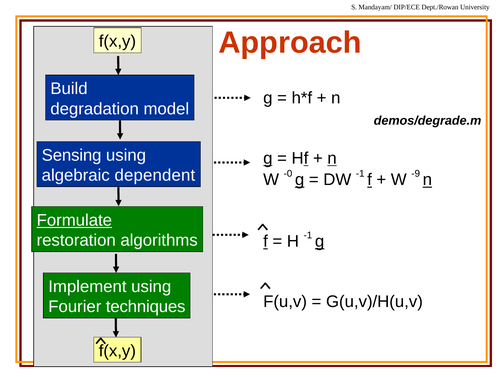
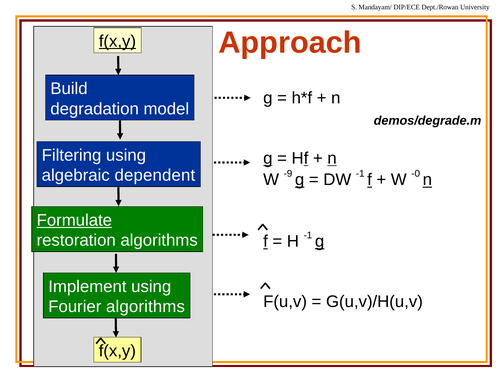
f(x,y underline: none -> present (117, 41)
Sensing: Sensing -> Filtering (72, 155)
-0: -0 -> -9 (288, 174)
-9: -9 -> -0 (416, 174)
Fourier techniques: techniques -> algorithms (146, 307)
